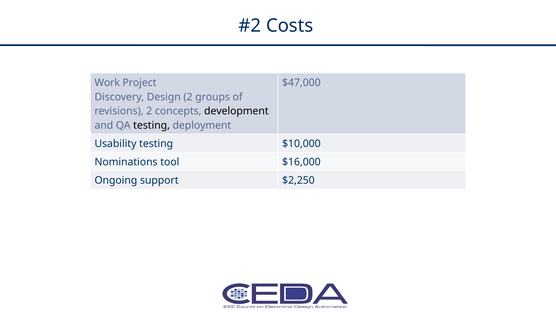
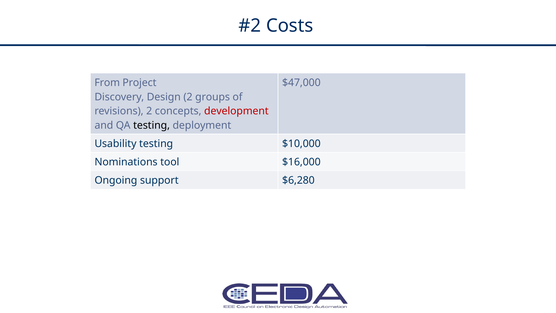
Work: Work -> From (107, 83)
development colour: black -> red (236, 111)
$2,250: $2,250 -> $6,280 (298, 180)
